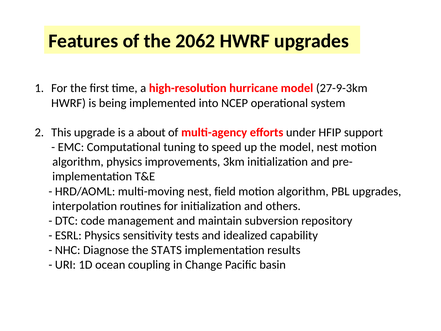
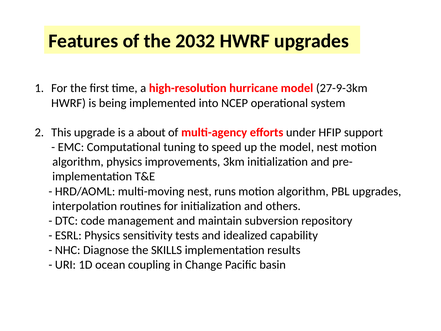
2062: 2062 -> 2032 (195, 41)
field: field -> runs (225, 191)
STATS: STATS -> SKILLS (167, 250)
